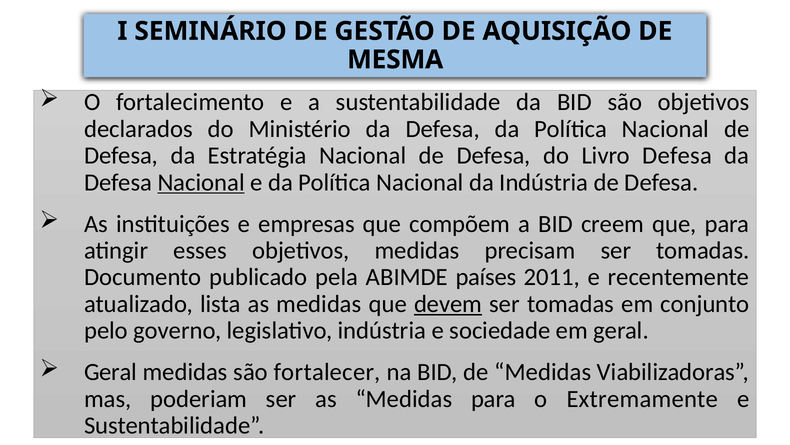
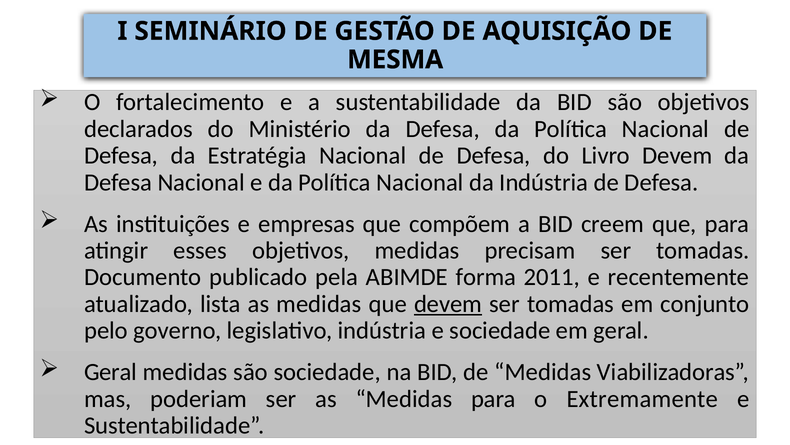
Livro Defesa: Defesa -> Devem (677, 155)
Nacional underline: present -> none (201, 182)
países: países -> forma (486, 277)
são fortalecer: fortalecer -> sociedade (327, 372)
